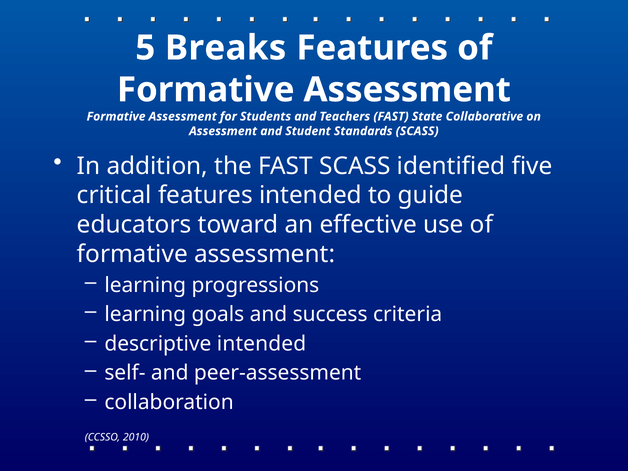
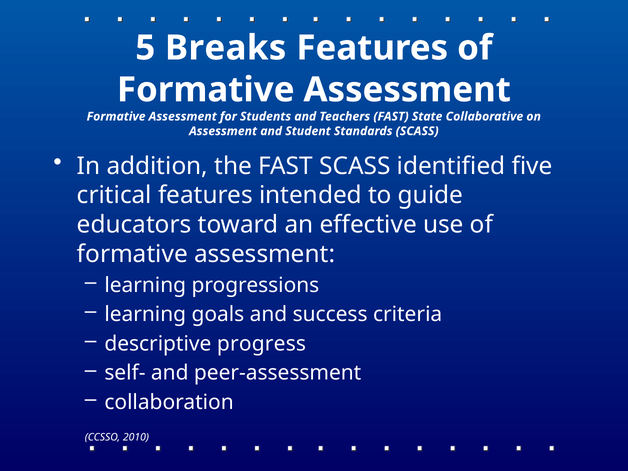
descriptive intended: intended -> progress (261, 344)
